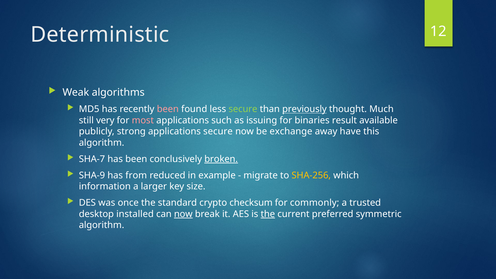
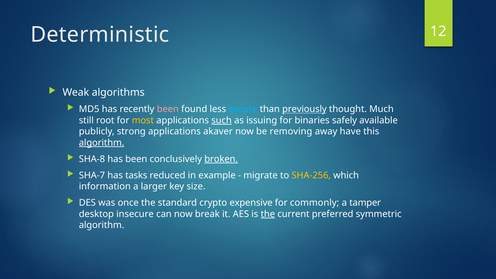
secure colour: light green -> light blue (243, 109)
very: very -> root (105, 120)
most colour: pink -> yellow (143, 120)
such underline: none -> present (222, 120)
result: result -> safely (344, 120)
applications secure: secure -> akaver (218, 132)
exchange: exchange -> removing (291, 132)
algorithm underline: none -> present (102, 143)
SHA-7: SHA-7 -> SHA-8 (92, 159)
SHA-9: SHA-9 -> SHA-7 (92, 175)
from: from -> tasks (136, 175)
checksum: checksum -> expensive (251, 203)
trusted: trusted -> tamper (365, 203)
installed: installed -> insecure (135, 214)
now underline: present -> none (183, 214)
